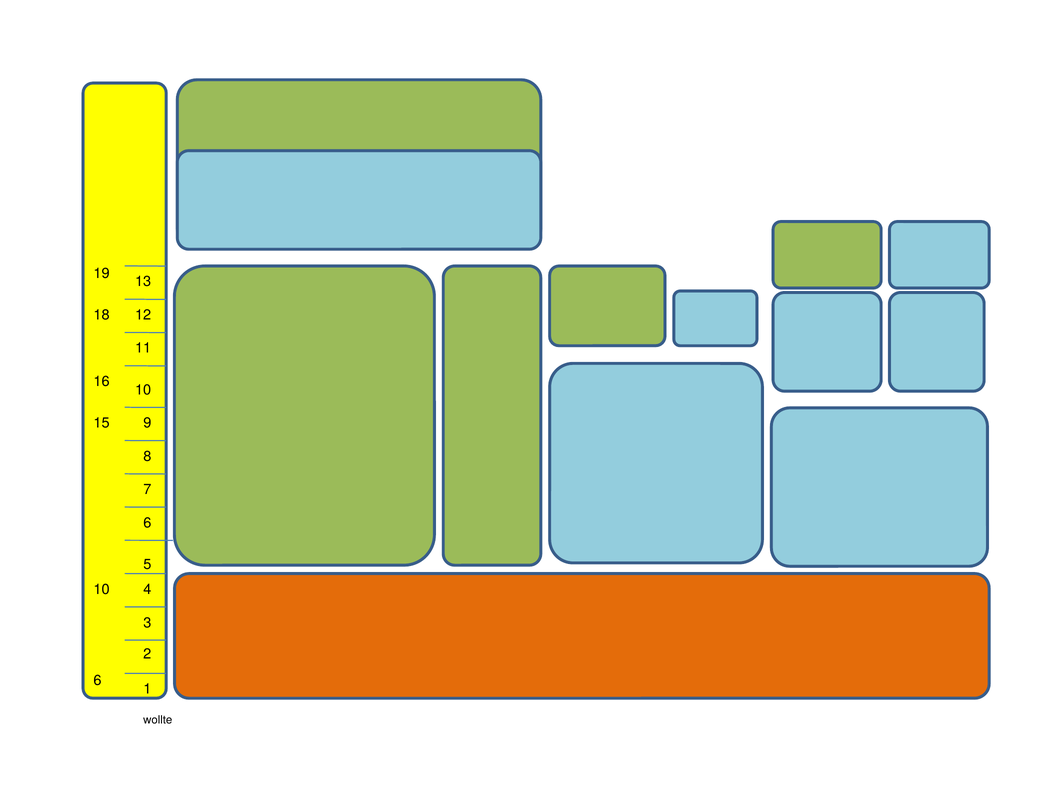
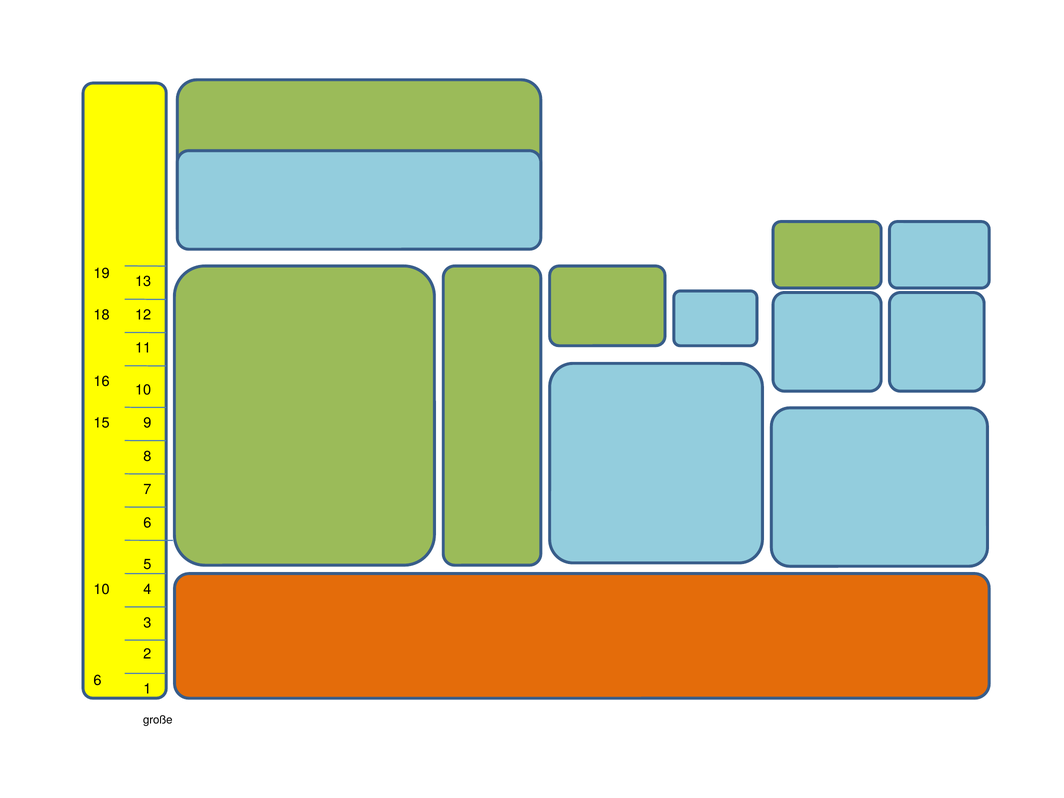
wollte: wollte -> große (158, 720)
